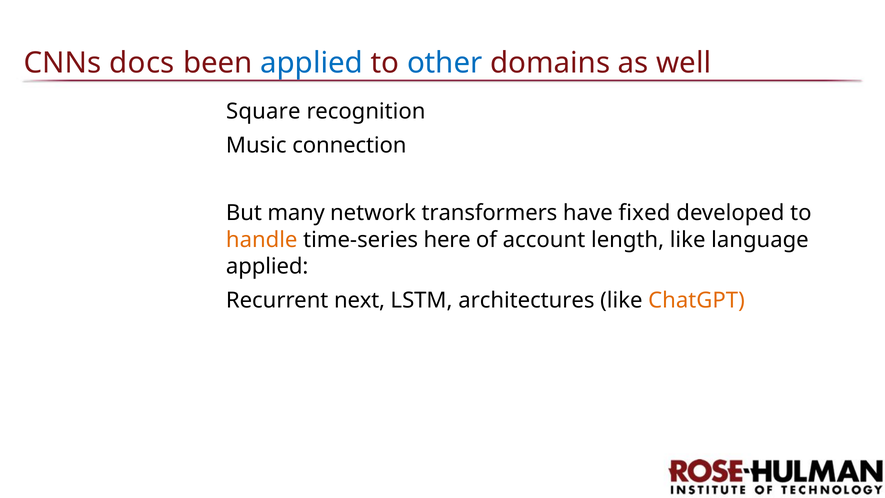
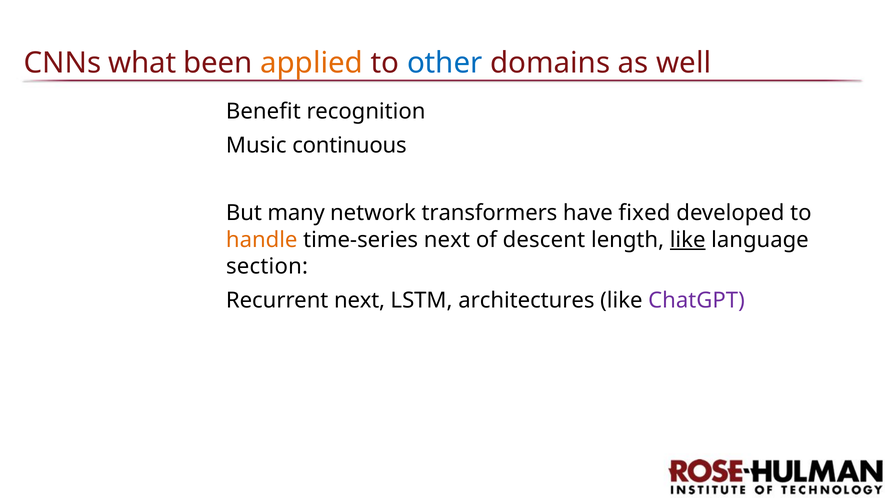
docs: docs -> what (142, 63)
applied colour: blue -> orange (312, 63)
Square: Square -> Benefit (263, 111)
connection: connection -> continuous (349, 145)
time-series here: here -> next (447, 240)
account: account -> descent (544, 240)
like underline: none -> present (688, 240)
applied: applied -> section (267, 266)
ChatGPT colour: orange -> purple (697, 300)
